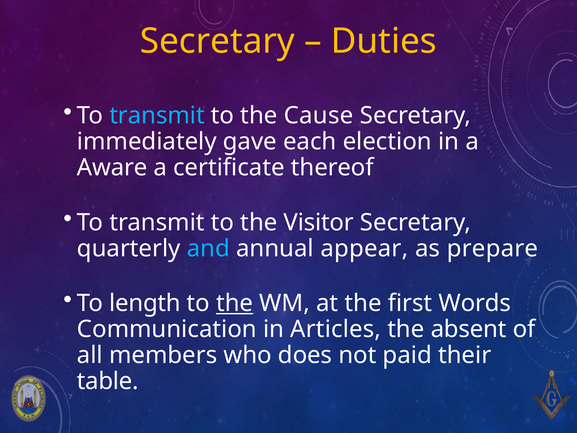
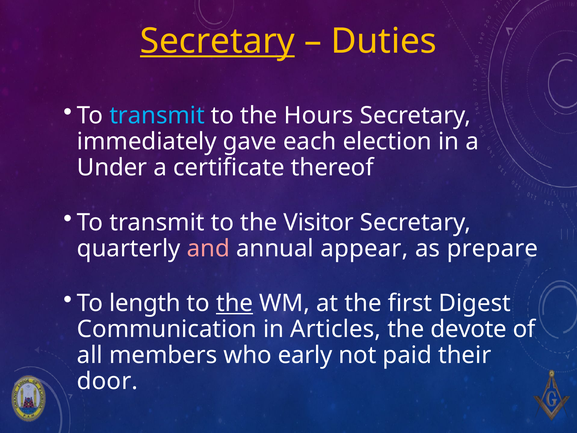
Secretary underline: none -> present (217, 41)
Cause: Cause -> Hours (319, 116)
Aware: Aware -> Under (112, 168)
and colour: light blue -> pink (208, 248)
Words: Words -> Digest (475, 303)
absent: absent -> devote (469, 329)
does: does -> early (305, 355)
table: table -> door (107, 381)
